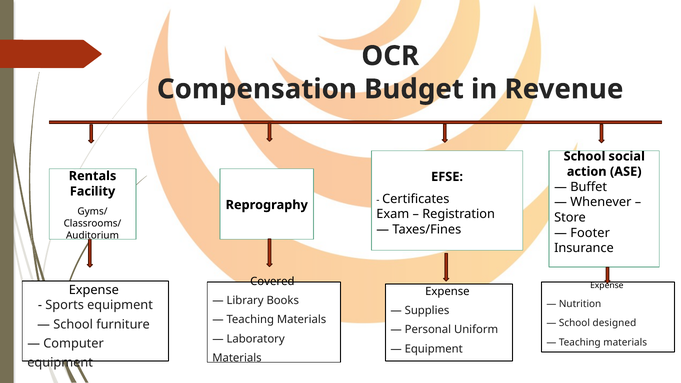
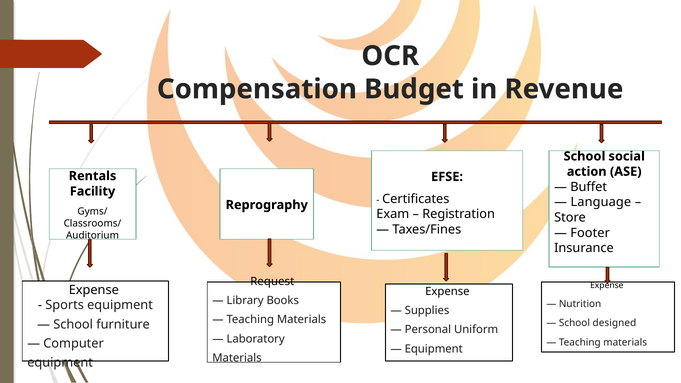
Whenever: Whenever -> Language (601, 202)
Covered: Covered -> Request (272, 281)
